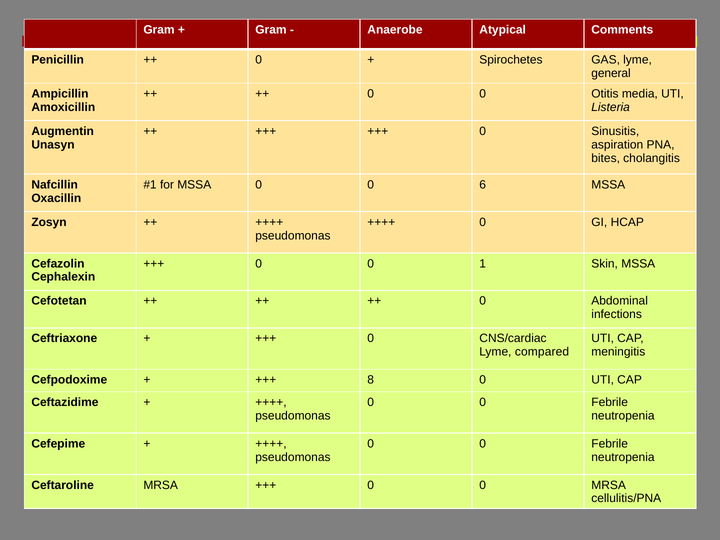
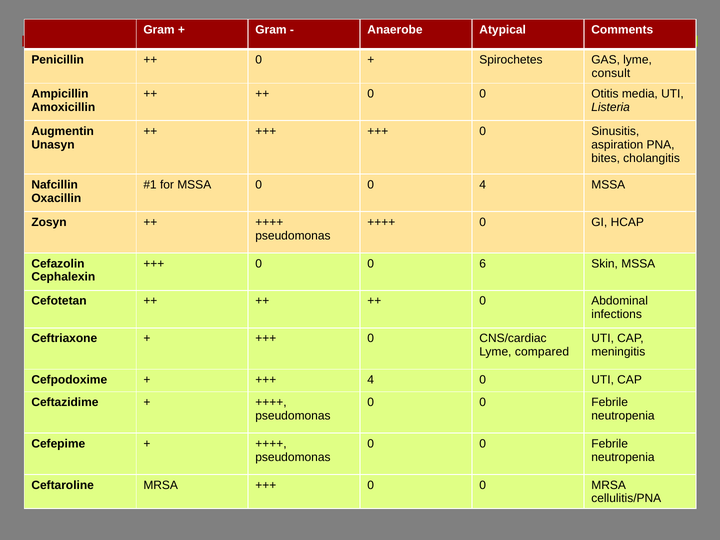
general: general -> consult (611, 73)
0 6: 6 -> 4 (483, 185)
1: 1 -> 6 (483, 264)
8: 8 -> 4 (371, 380)
